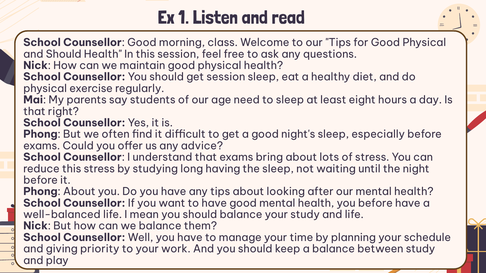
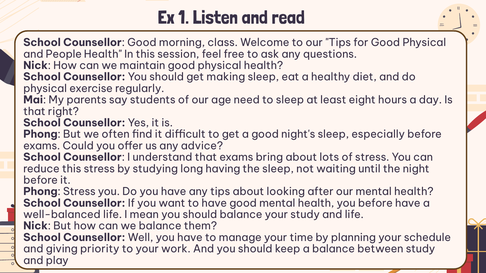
and Should: Should -> People (64, 54)
get session: session -> making (226, 77)
Phong About: About -> Stress (79, 192)
